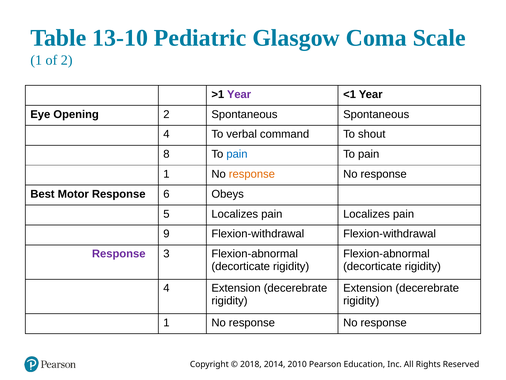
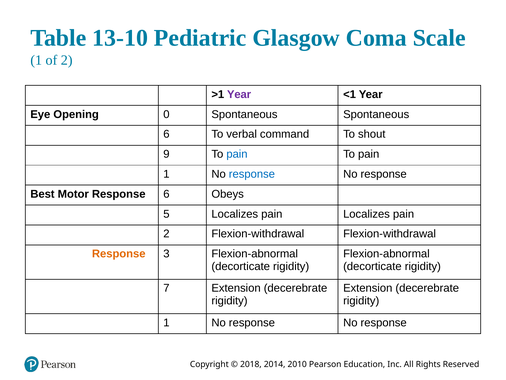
Opening 2: 2 -> 0 (166, 114)
Opening 4: 4 -> 6 (166, 134)
8: 8 -> 9 (166, 154)
response colour: orange -> blue (252, 174)
Response 9: 9 -> 2 (166, 234)
Response colour: purple -> orange (119, 253)
Response 4: 4 -> 7 (166, 288)
